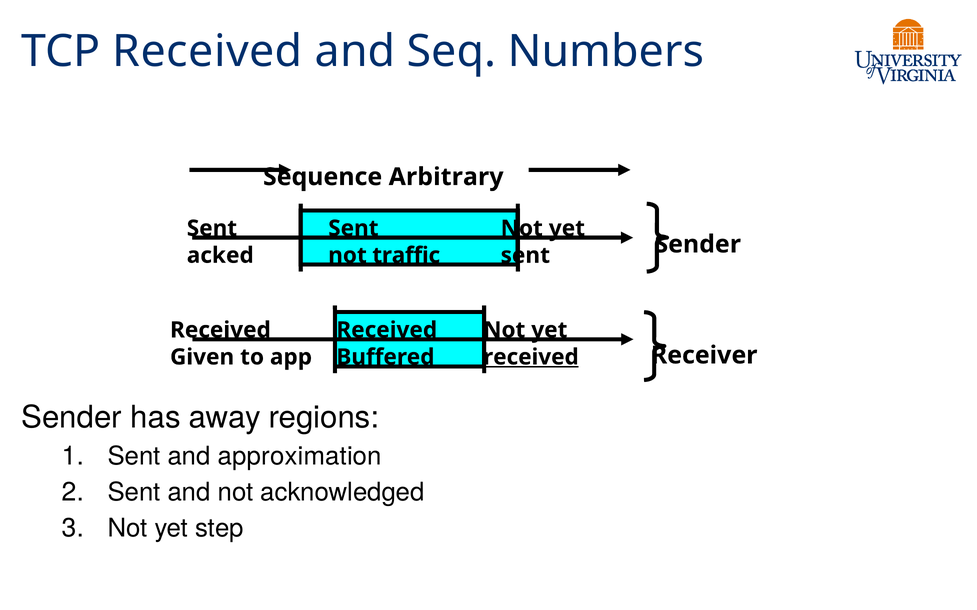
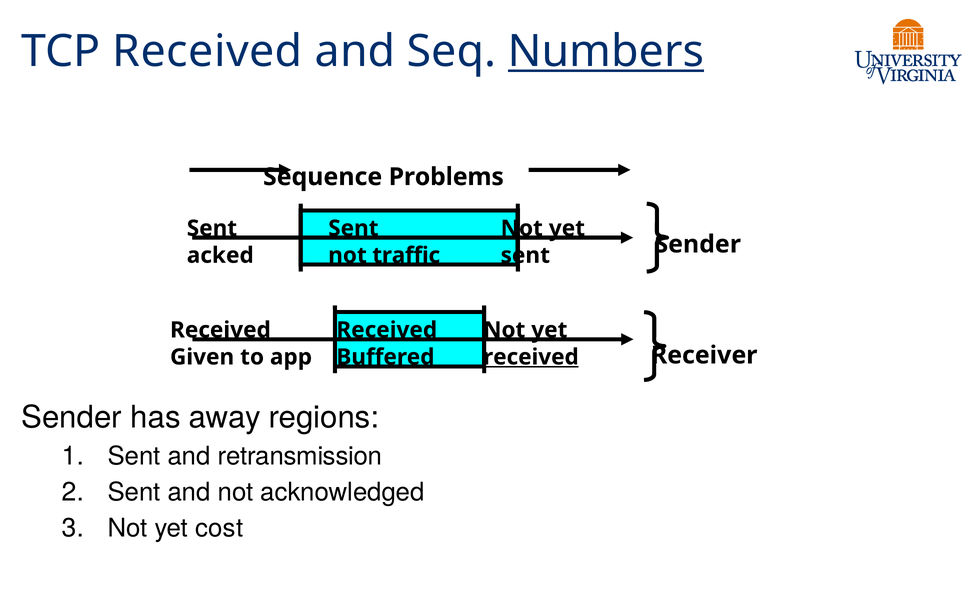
Numbers underline: none -> present (606, 51)
Arbitrary: Arbitrary -> Problems (446, 177)
approximation: approximation -> retransmission (300, 457)
step: step -> cost (219, 529)
